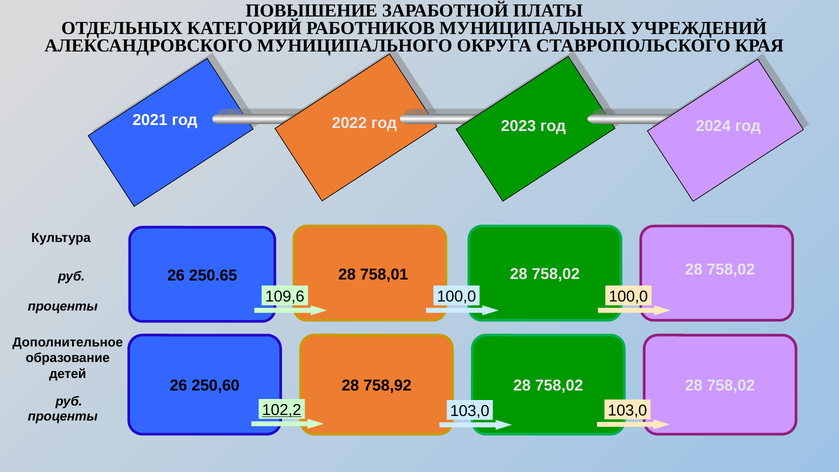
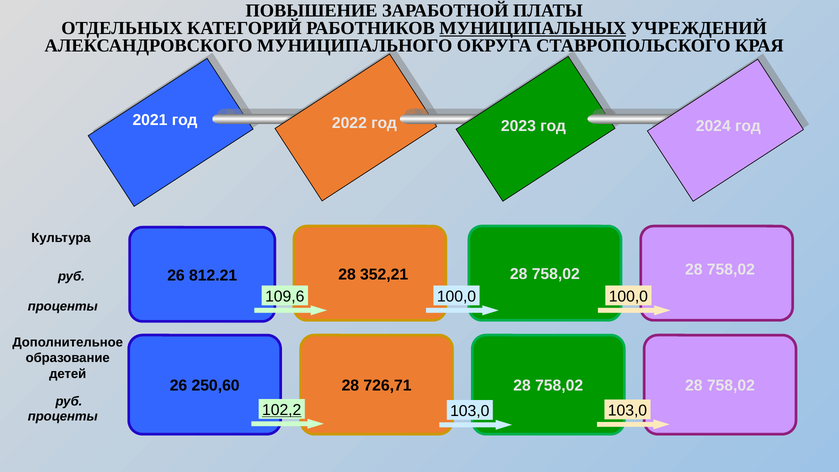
МУНИЦИПАЛЬНЫХ underline: none -> present (533, 28)
758,01: 758,01 -> 352,21 (384, 275)
250.65: 250.65 -> 812.21 (213, 275)
758,92: 758,92 -> 726,71 (387, 386)
